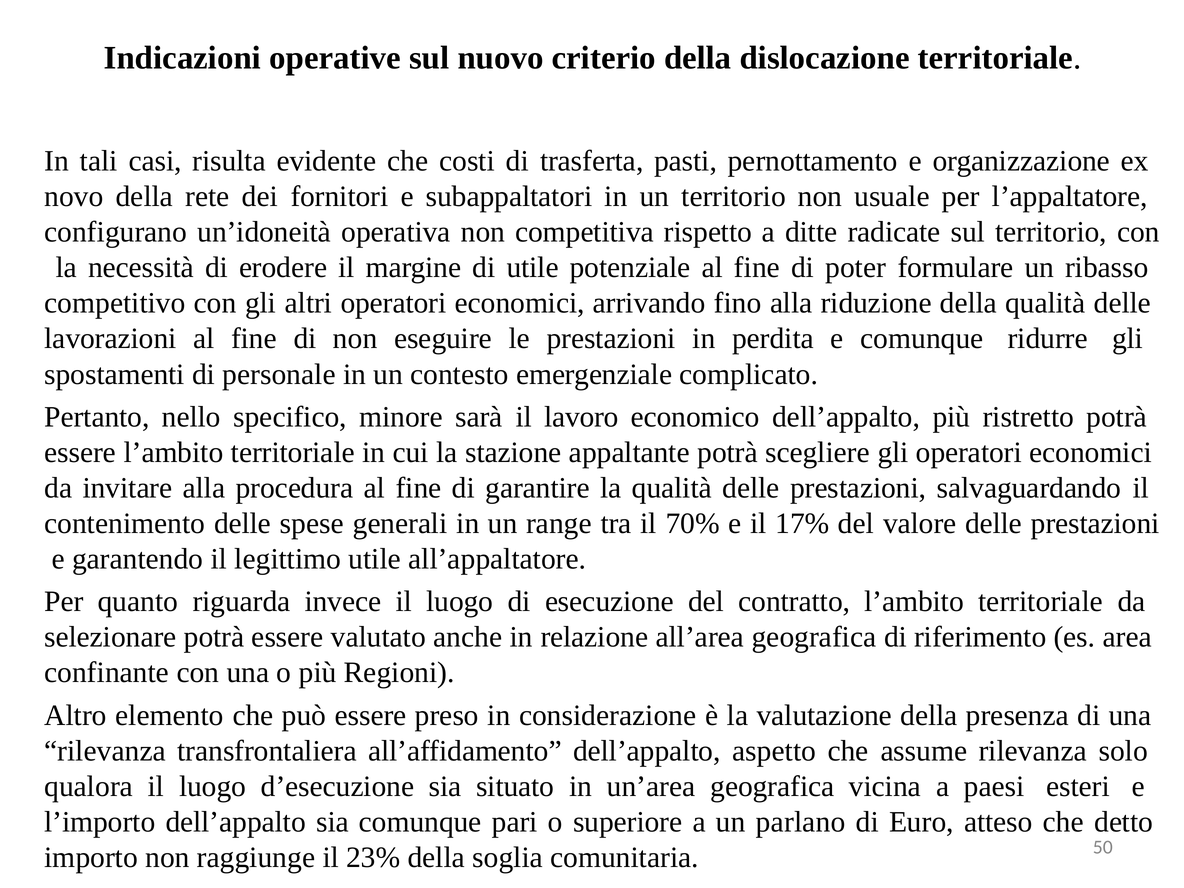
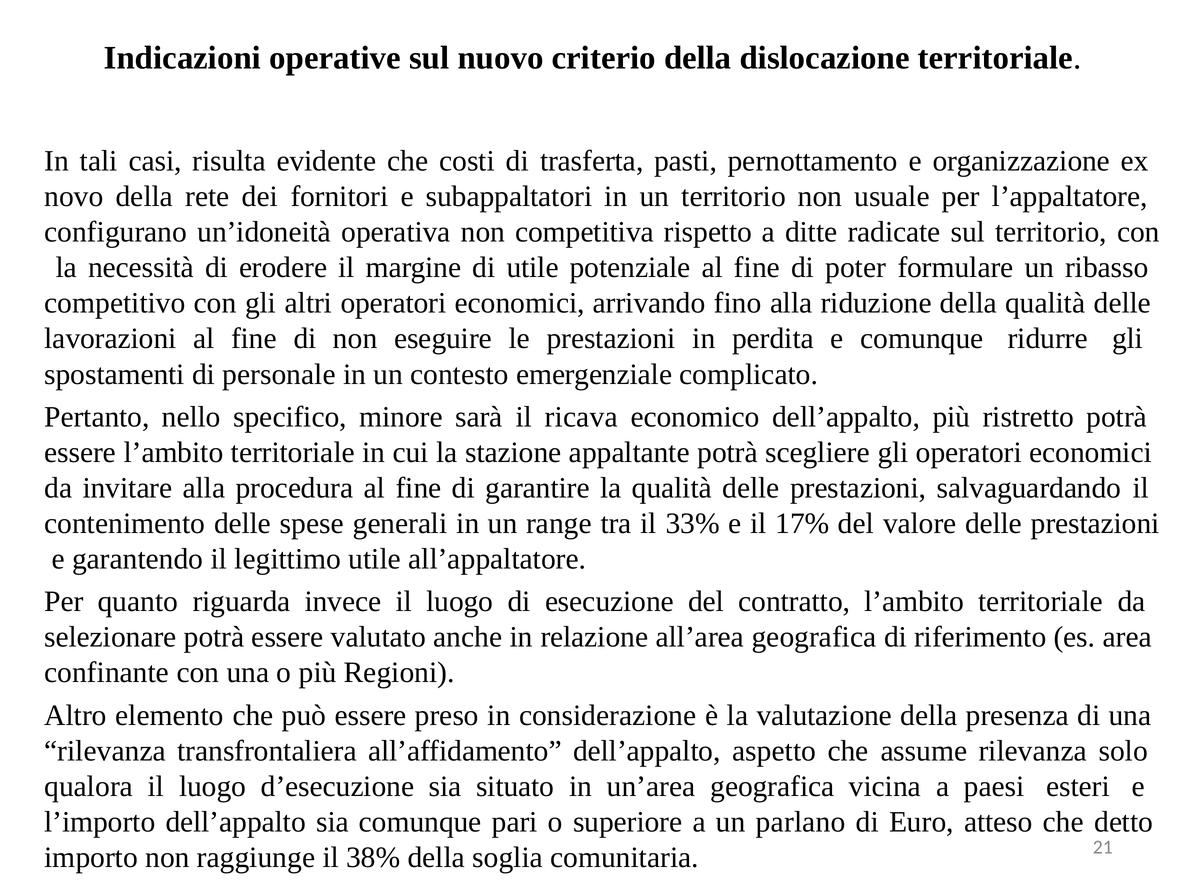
lavoro: lavoro -> ricava (581, 417)
70%: 70% -> 33% (693, 523)
23%: 23% -> 38% (373, 857)
50: 50 -> 21 (1103, 847)
